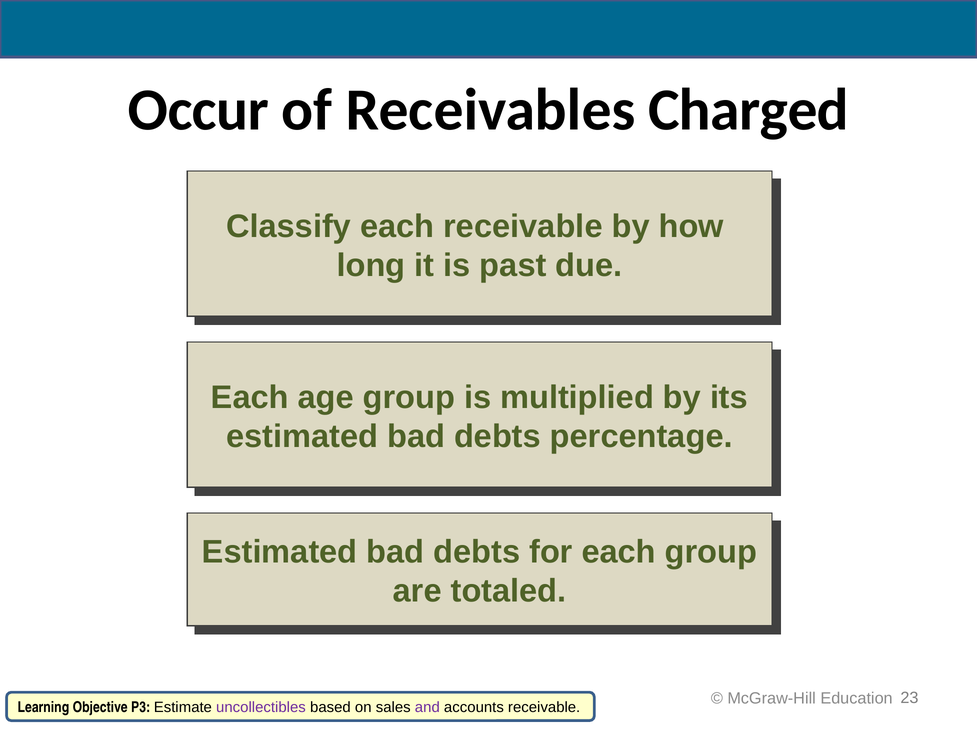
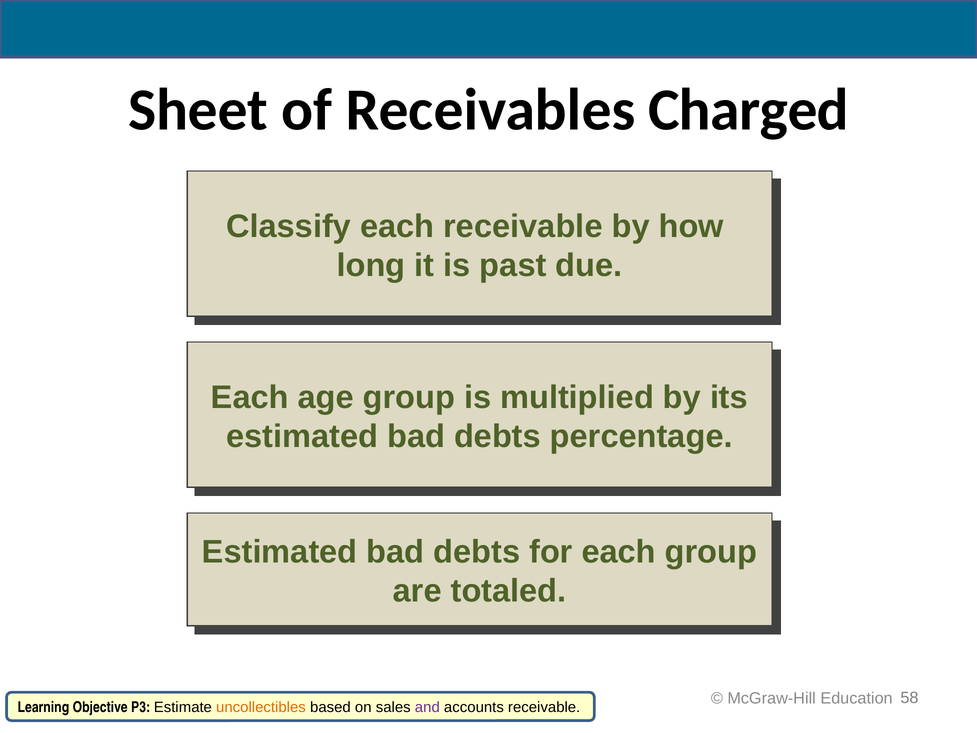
Occur: Occur -> Sheet (198, 110)
23: 23 -> 58 (909, 698)
uncollectibles colour: purple -> orange (261, 707)
